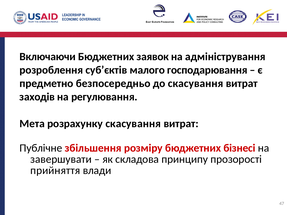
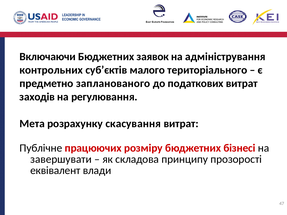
розроблення: розроблення -> контрольних (51, 70)
господарювання: господарювання -> територіального (207, 70)
безпосередньо: безпосередньо -> запланованого (113, 84)
до скасування: скасування -> податкових (196, 84)
збільшення: збільшення -> працюючих (93, 148)
прийняття: прийняття -> еквівалент (55, 171)
